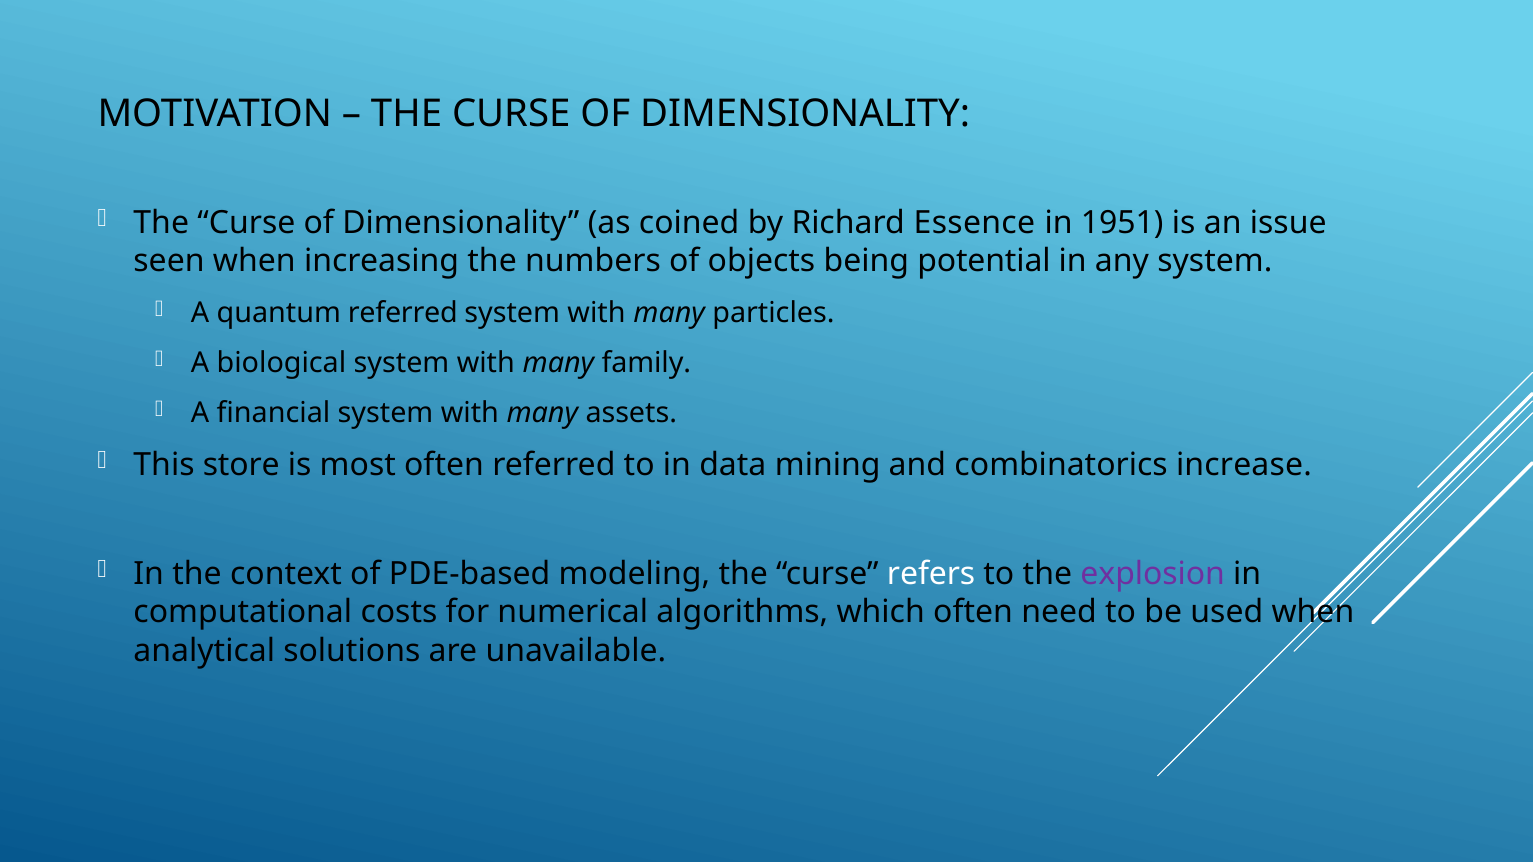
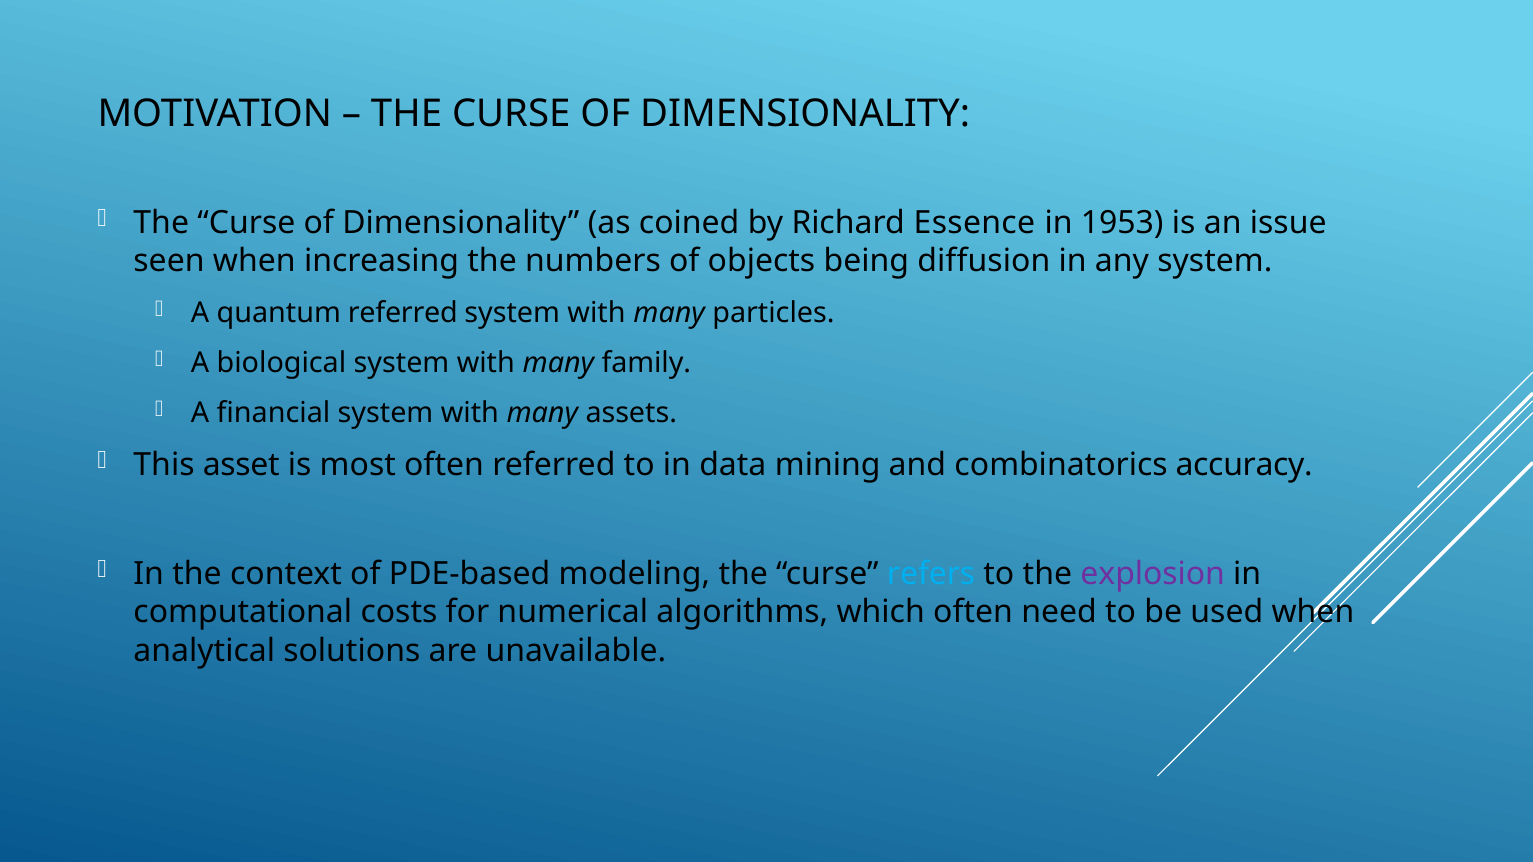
1951: 1951 -> 1953 (1122, 223)
potential: potential -> diffusion (984, 262)
store: store -> asset (241, 465)
increase: increase -> accuracy (1244, 465)
refers colour: white -> light blue (931, 574)
